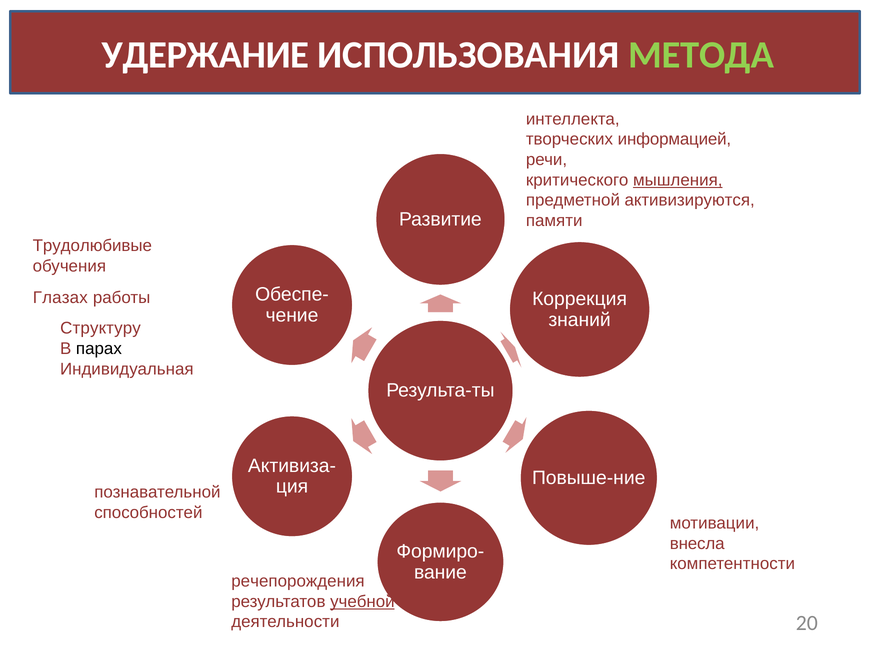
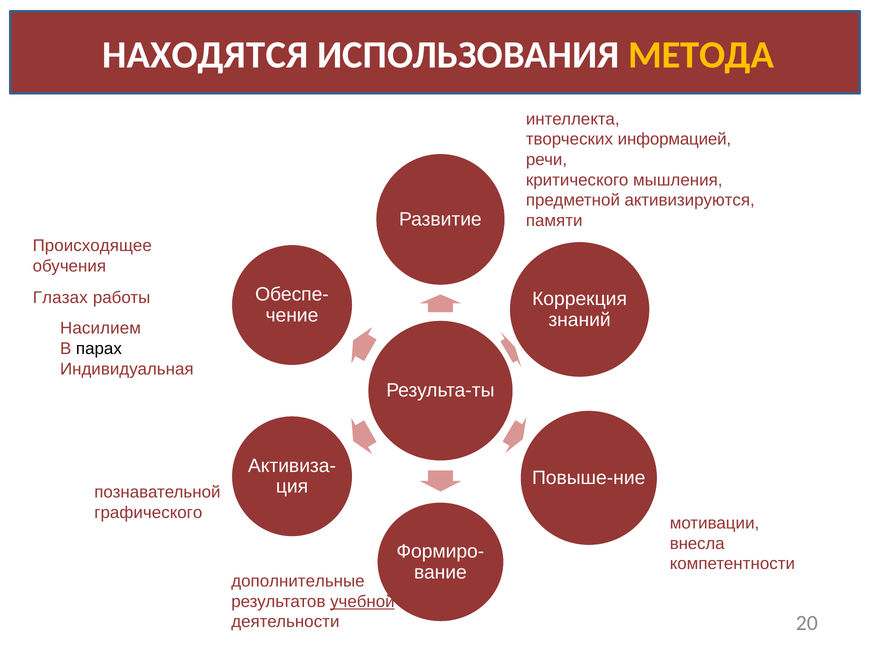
УДЕРЖАНИЕ: УДЕРЖАНИЕ -> НАХОДЯТСЯ (205, 55)
МЕТОДА colour: light green -> yellow (701, 55)
мышления underline: present -> none (678, 180)
Трудолюбивые: Трудолюбивые -> Происходящее (92, 246)
Структуру: Структуру -> Насилием (101, 328)
способностей: способностей -> графического (148, 513)
речепорождения: речепорождения -> дополнительные (298, 582)
